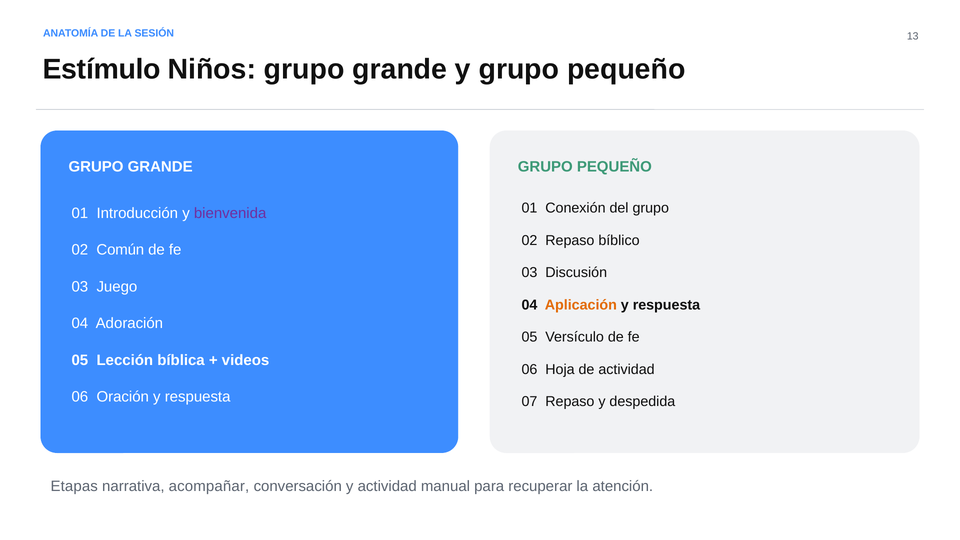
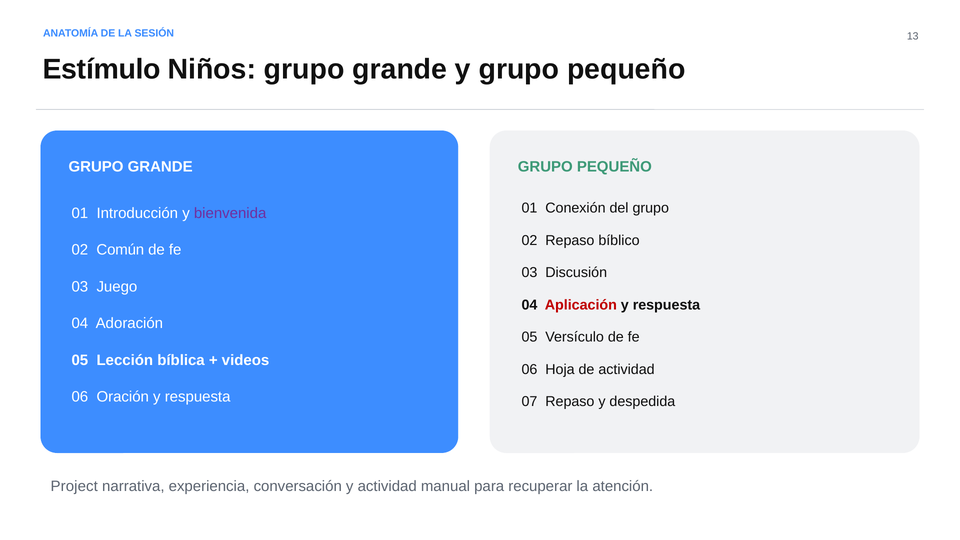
Aplicación colour: orange -> red (581, 305)
Etapas: Etapas -> Project (74, 486)
acompañar: acompañar -> experiencia (209, 486)
